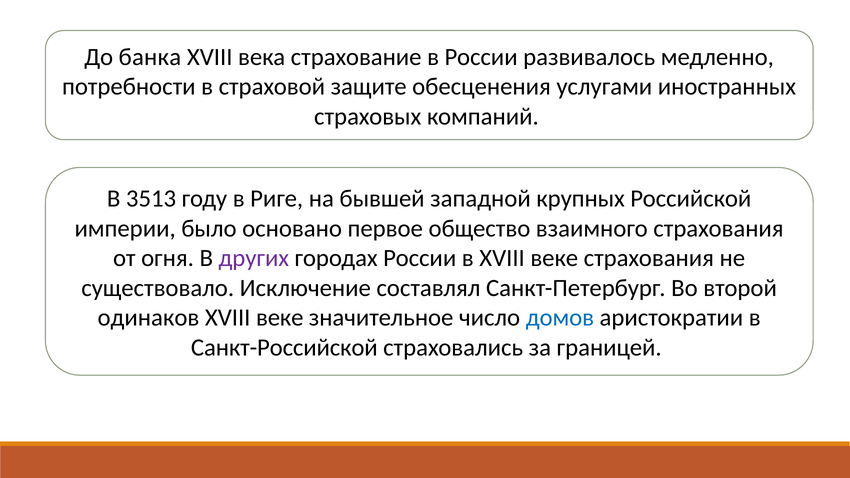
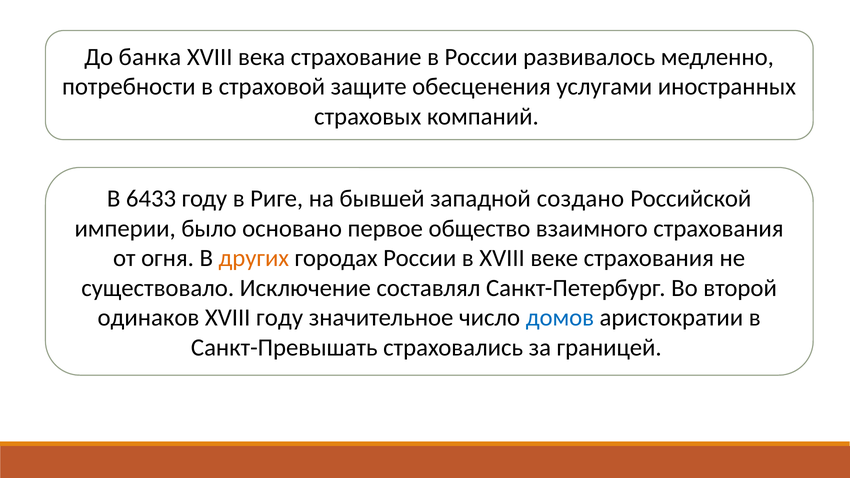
3513: 3513 -> 6433 (151, 199)
крупных: крупных -> создано (580, 199)
других colour: purple -> orange (254, 258)
веке: веке -> году (280, 318)
Санкт-Российской: Санкт-Российской -> Санкт-Превышать (284, 348)
